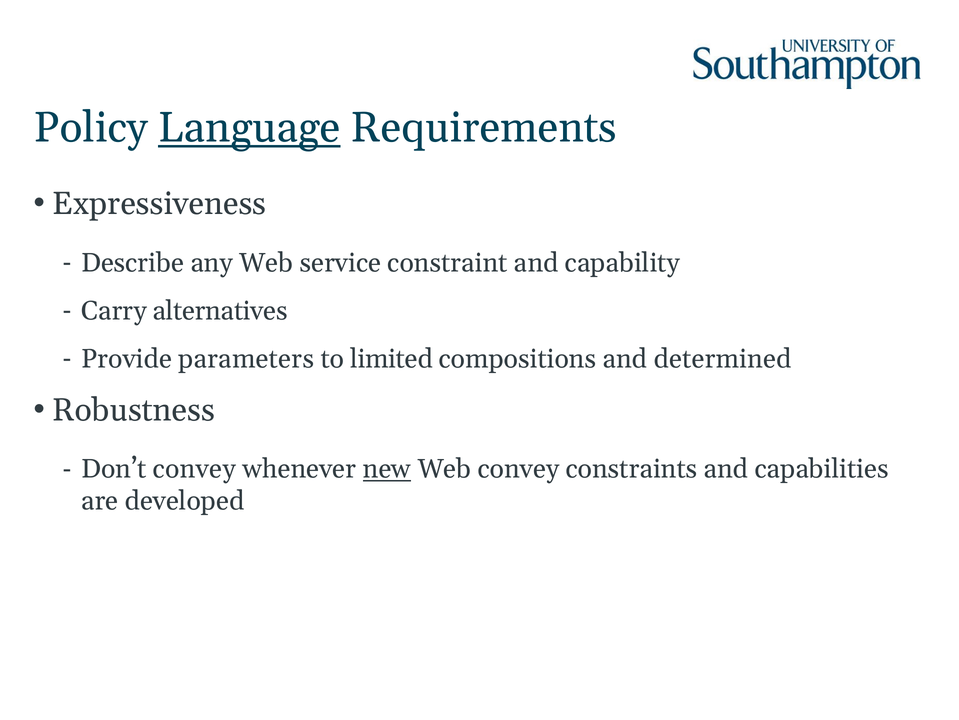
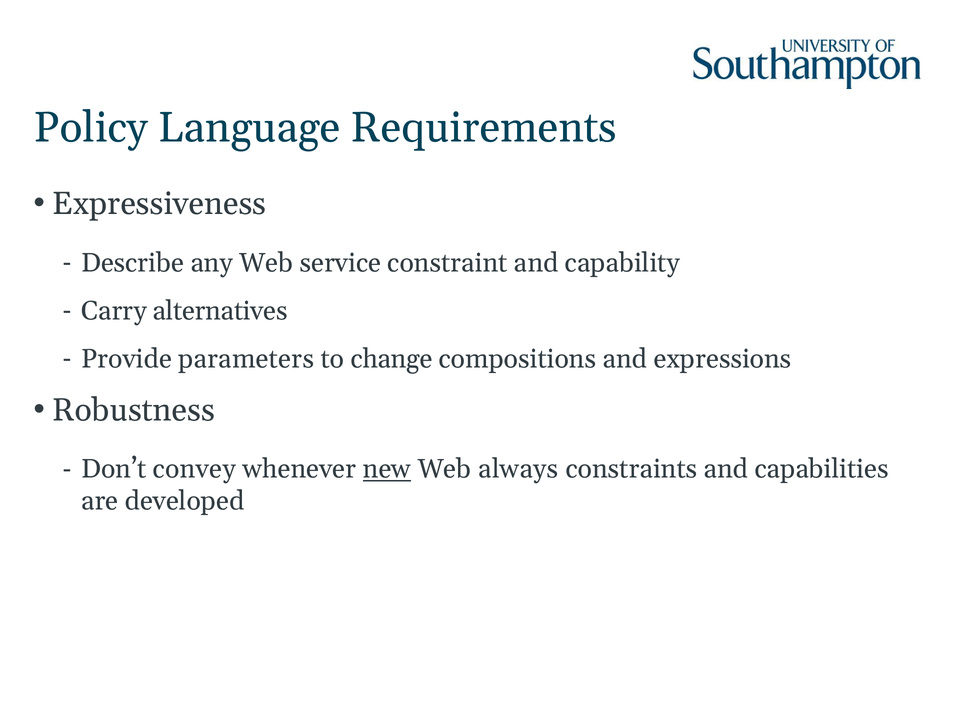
Language underline: present -> none (249, 128)
limited: limited -> change (392, 358)
determined: determined -> expressions (723, 358)
Web convey: convey -> always (518, 469)
